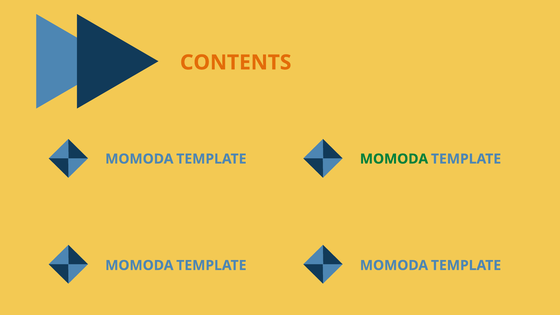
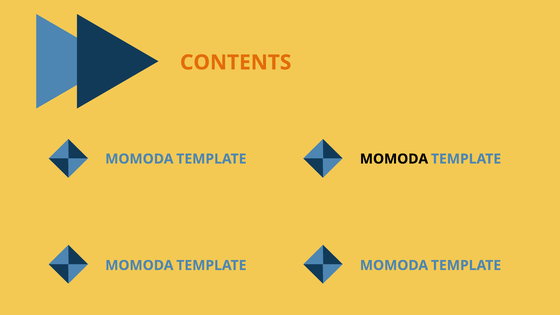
MOMODA colour: green -> black (394, 159)
